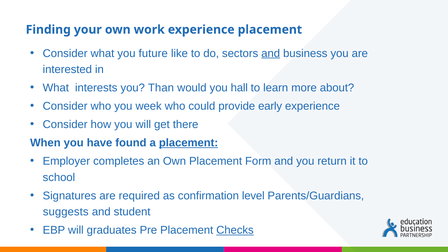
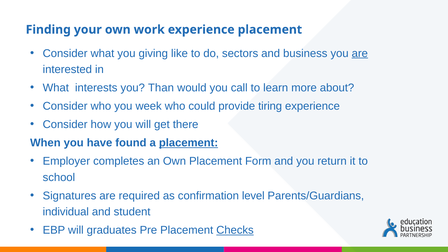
future: future -> giving (153, 53)
and underline: present -> none (271, 53)
are underline: none -> present (360, 53)
hall: hall -> call (239, 88)
early: early -> tiring (270, 106)
suggests: suggests -> individual (66, 212)
